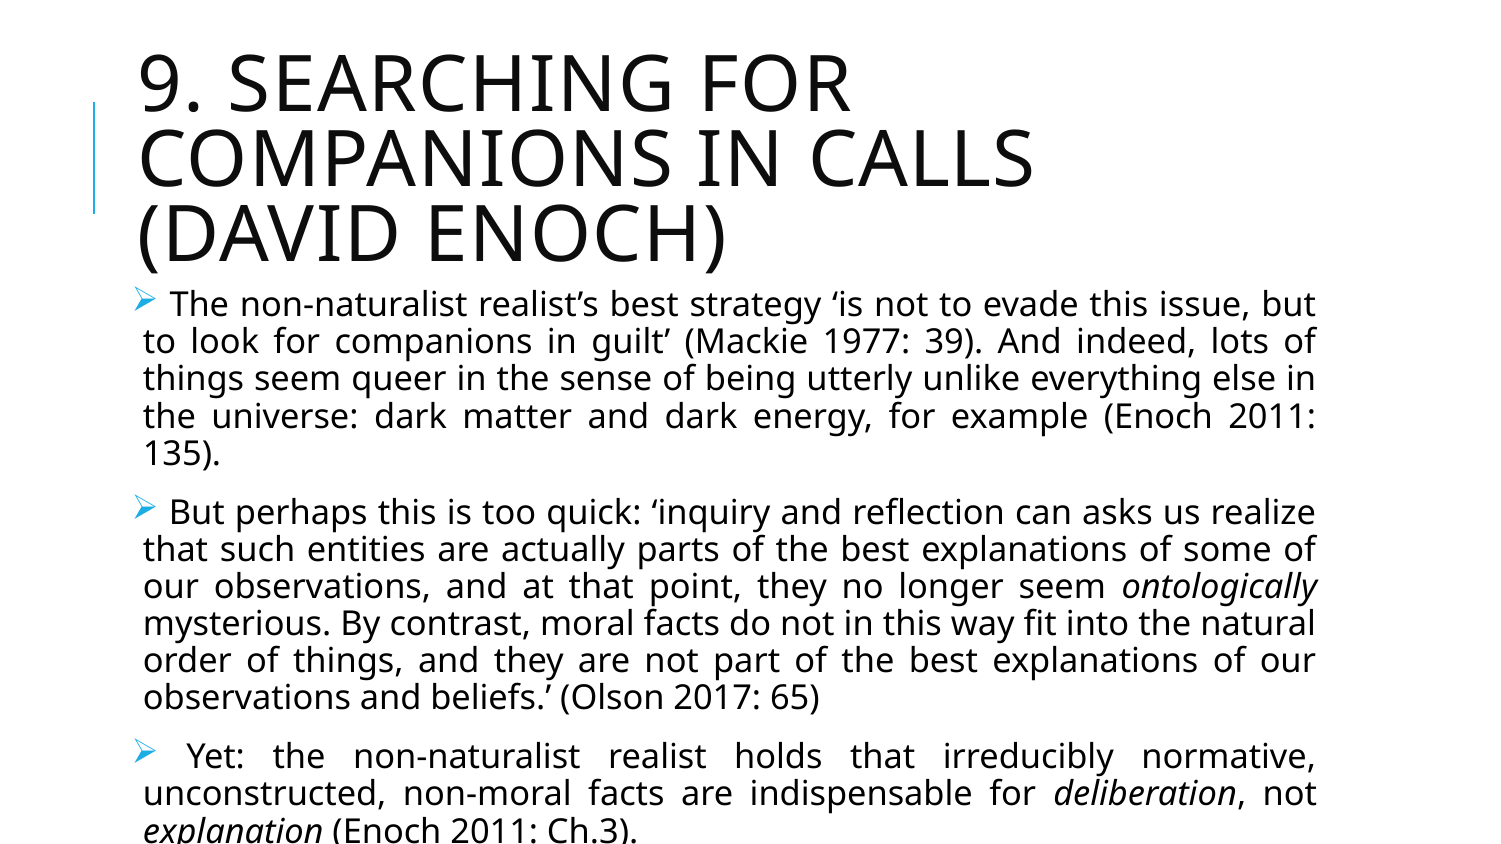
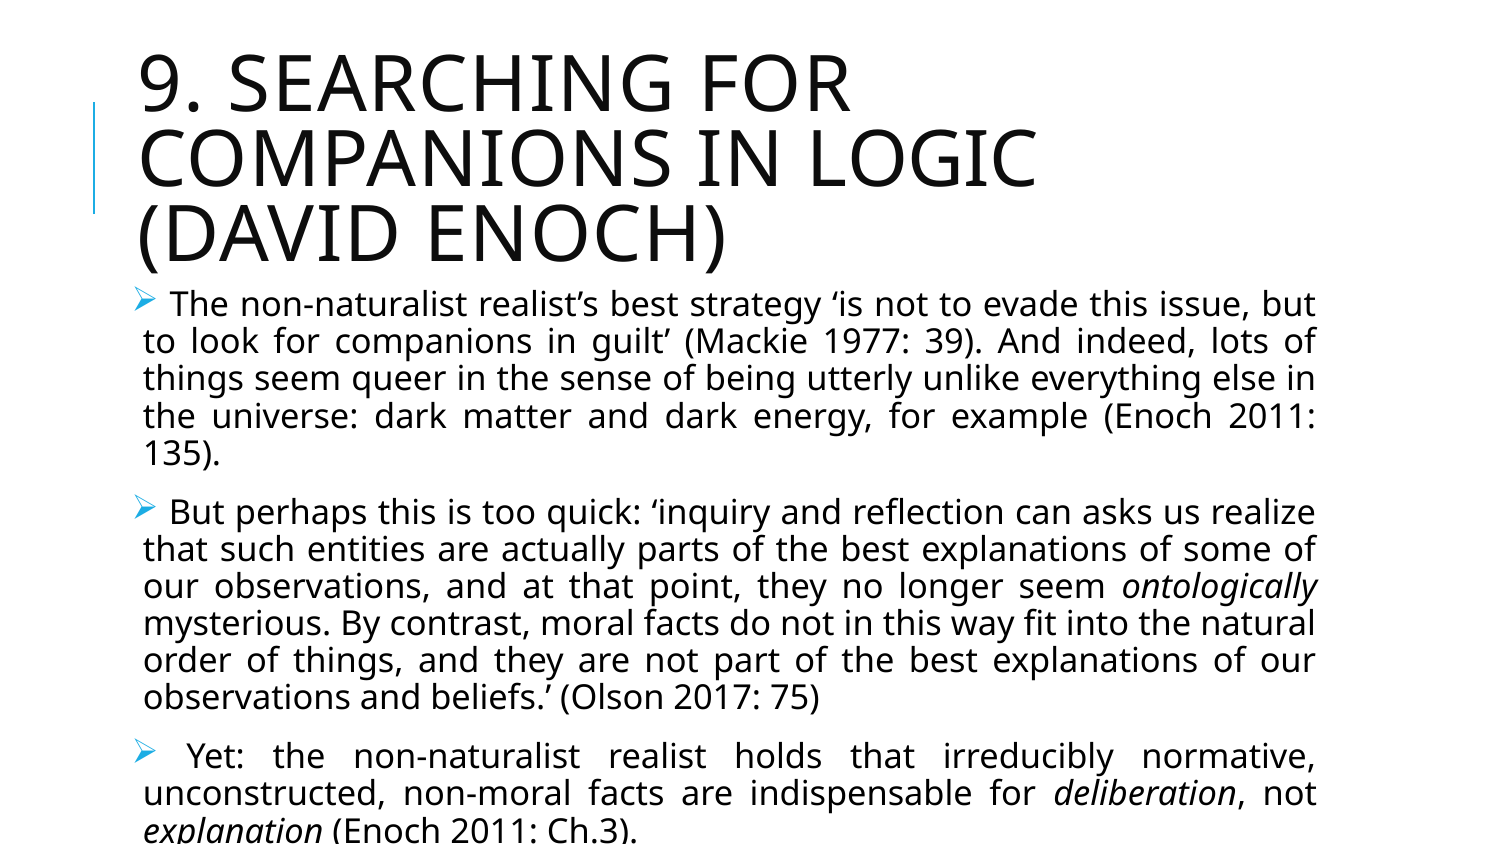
CALLS: CALLS -> LOGIC (923, 161)
65: 65 -> 75 (795, 699)
